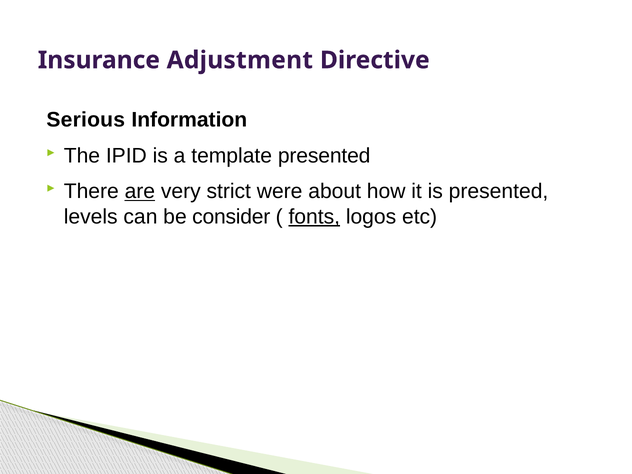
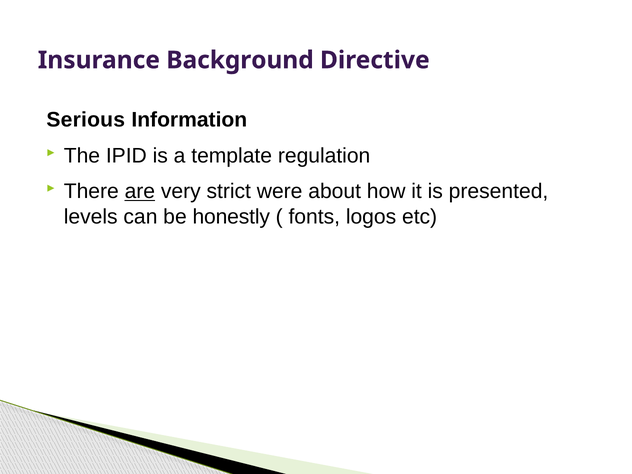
Adjustment: Adjustment -> Background (240, 60)
template presented: presented -> regulation (324, 156)
consider: consider -> honestly (231, 217)
fonts underline: present -> none (314, 217)
